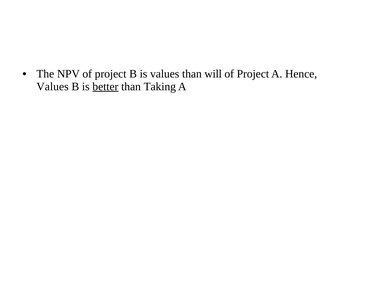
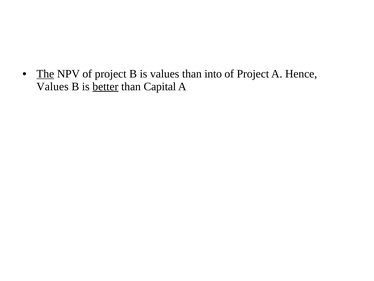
The underline: none -> present (45, 74)
will: will -> into (213, 74)
Taking: Taking -> Capital (160, 86)
